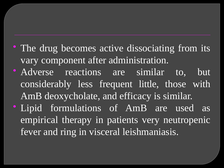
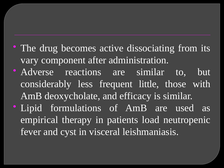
very: very -> load (151, 120)
ring: ring -> cyst (68, 132)
